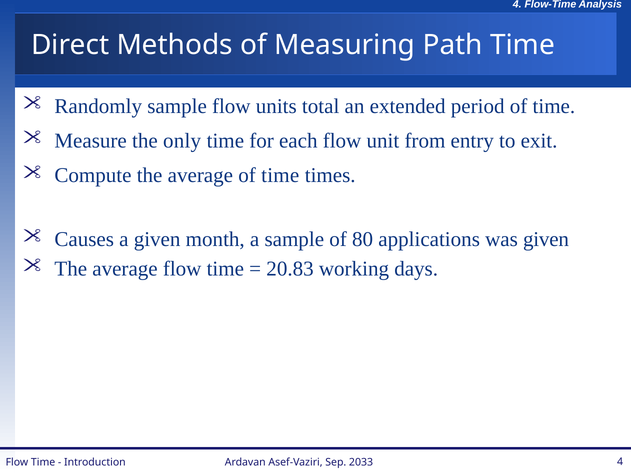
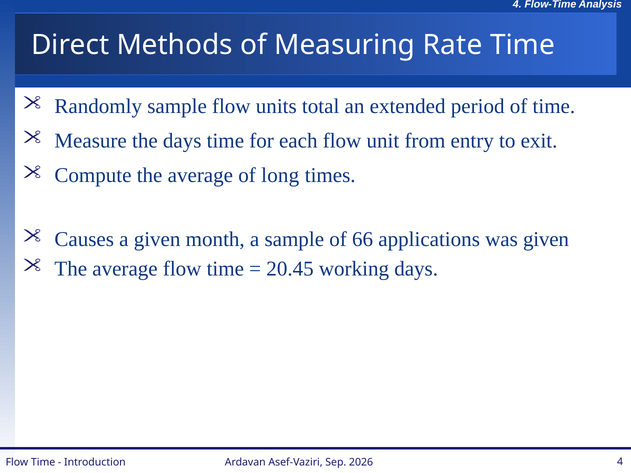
Path: Path -> Rate (453, 45)
the only: only -> days (182, 141)
average of time: time -> long (280, 176)
80: 80 -> 66 (363, 239)
20.83: 20.83 -> 20.45 (290, 269)
2033: 2033 -> 2026 (361, 463)
